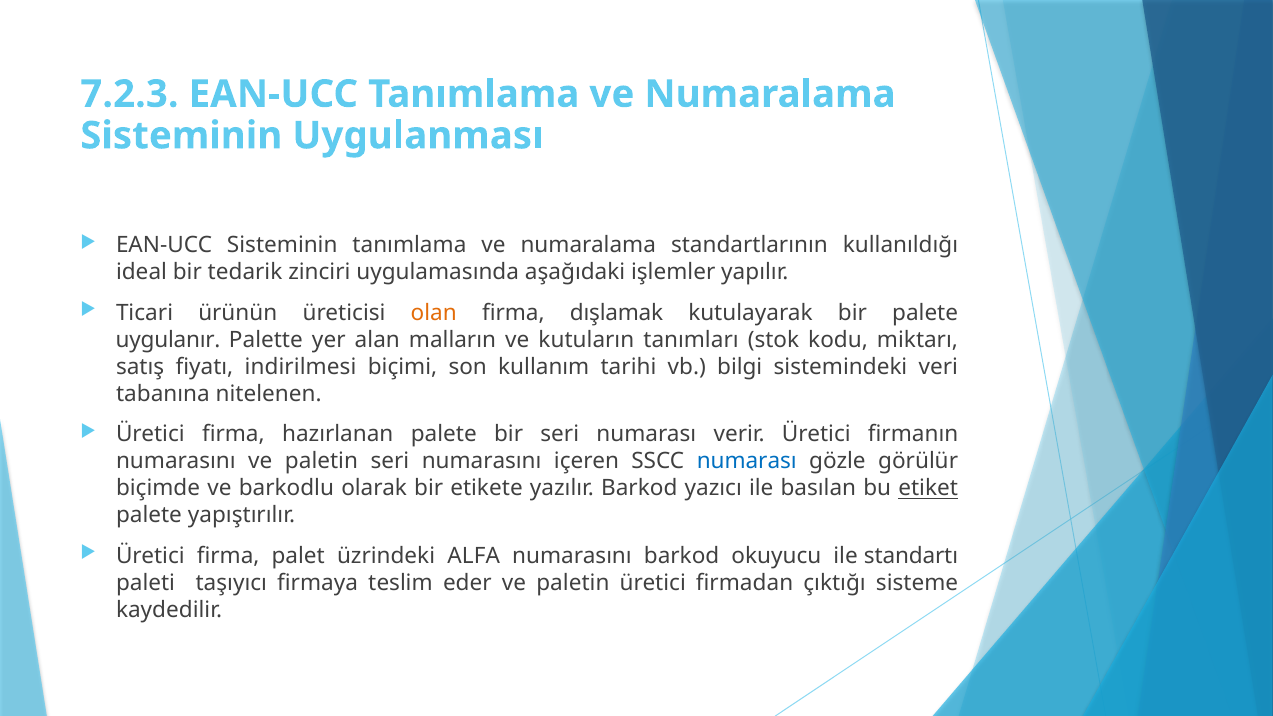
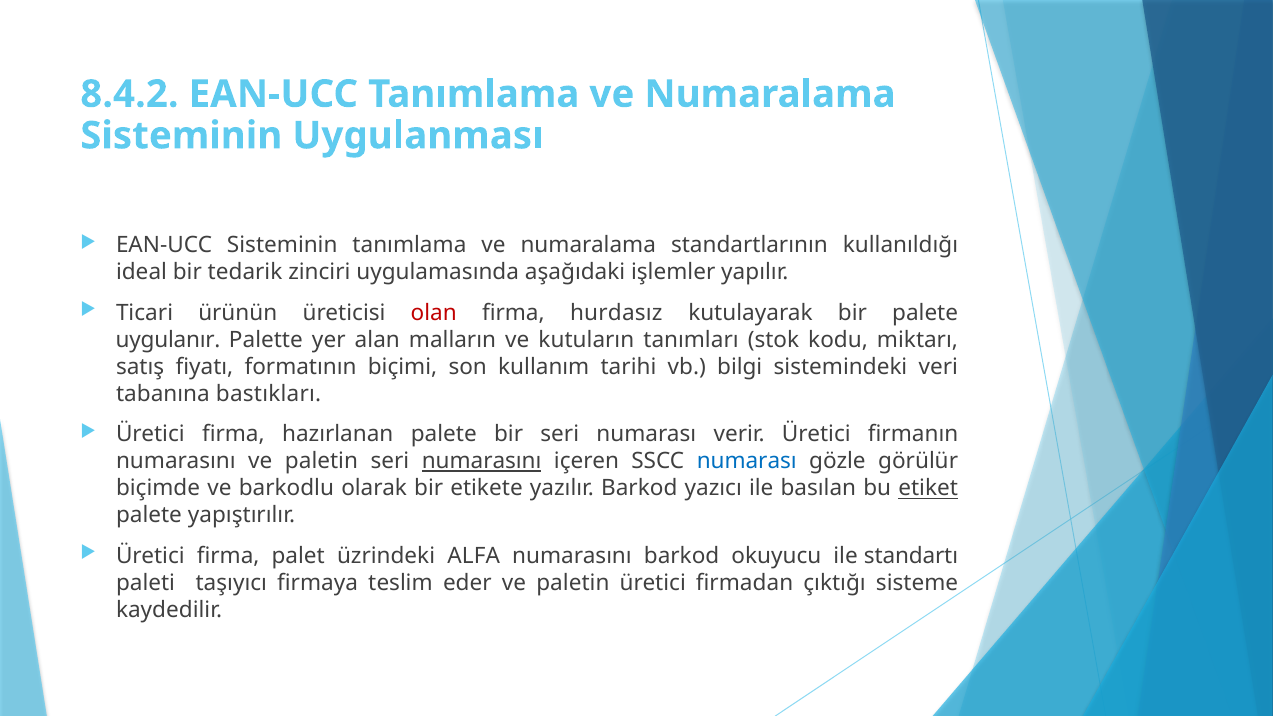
7.2.3: 7.2.3 -> 8.4.2 (129, 94)
olan colour: orange -> red (434, 313)
dışlamak: dışlamak -> hurdasız (616, 313)
indirilmesi: indirilmesi -> formatının (301, 367)
nitelenen: nitelenen -> bastıkları (269, 394)
numarasını underline: none -> present (482, 461)
